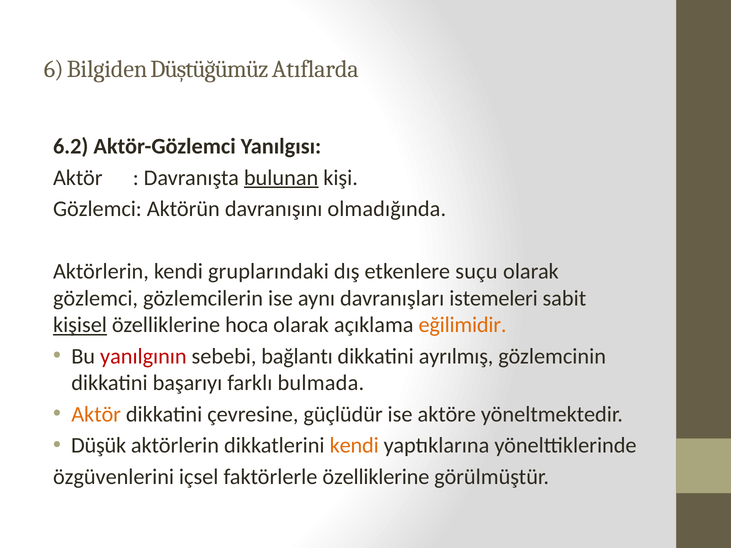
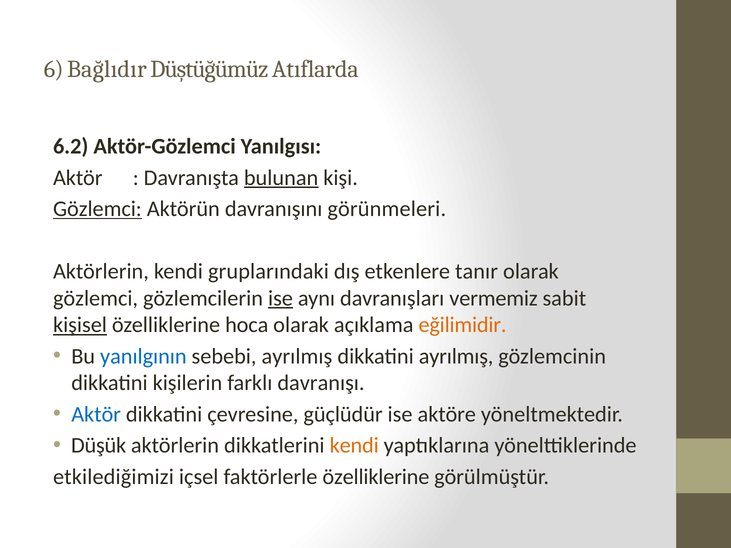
Bilgiden: Bilgiden -> Bağlıdır (107, 69)
Gözlemci underline: none -> present (97, 209)
olmadığında: olmadığında -> görünmeleri (387, 209)
suçu: suçu -> tanır (477, 272)
ise underline: none -> present (280, 298)
istemeleri: istemeleri -> vermemiz (494, 298)
yanılgının colour: red -> blue (143, 356)
sebebi bağlantı: bağlantı -> ayrılmış (297, 356)
başarıyı: başarıyı -> kişilerin (187, 383)
bulmada: bulmada -> davranışı (321, 383)
Aktör colour: orange -> blue (96, 414)
özgüvenlerini: özgüvenlerini -> etkilediğimizi (113, 477)
